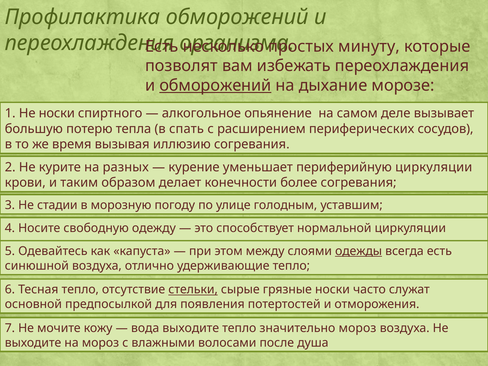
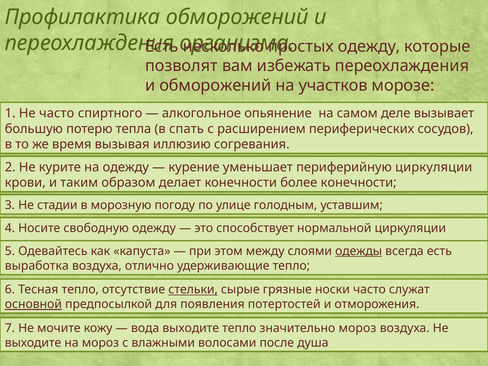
минуту: минуту -> одежду (369, 46)
обморожений underline: present -> none (215, 85)
дыхание: дыхание -> участков (333, 85)
Не носки: носки -> часто (57, 113)
на разных: разных -> одежду (126, 167)
более согревания: согревания -> конечности (359, 183)
синюшной: синюшной -> выработка (37, 266)
основной underline: none -> present (33, 304)
